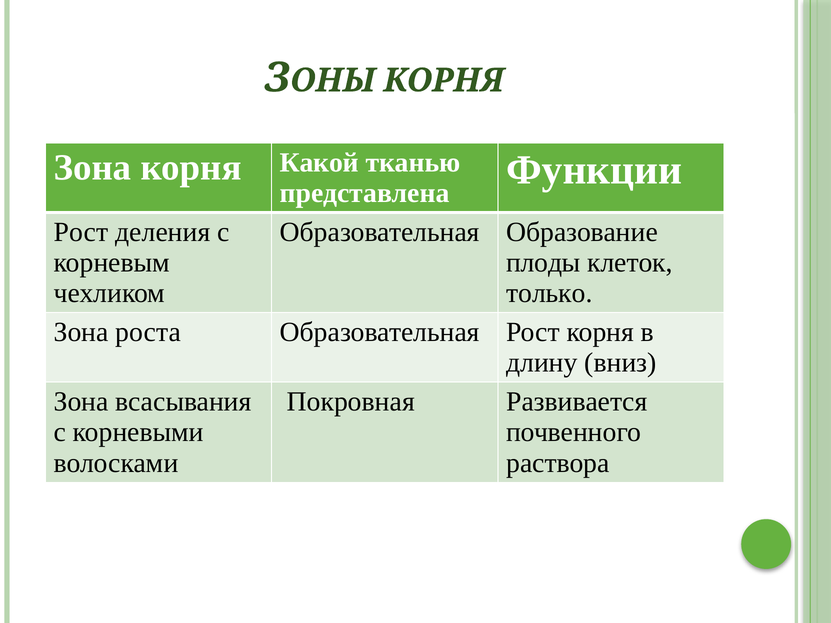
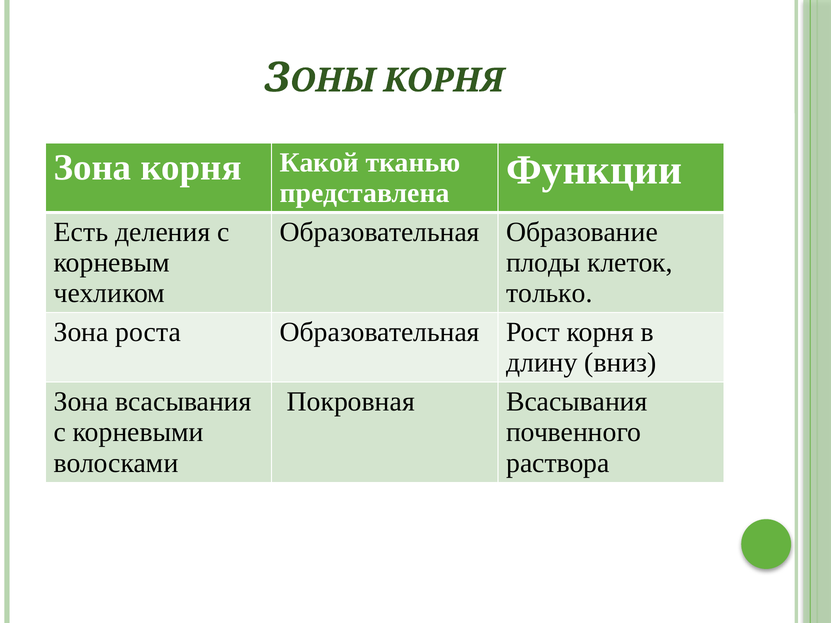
Рост: Рост -> Есть (81, 232)
Покровная Развивается: Развивается -> Всасывания (577, 402)
